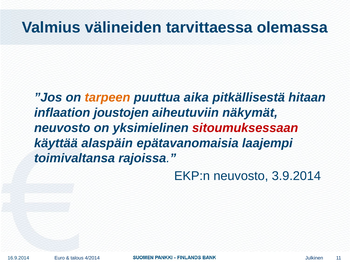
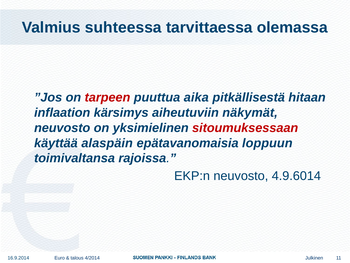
välineiden: välineiden -> suhteessa (123, 27)
tarpeen colour: orange -> red (107, 97)
joustojen: joustojen -> kärsimys (121, 113)
laajempi: laajempi -> loppuun (267, 143)
3.9.2014: 3.9.2014 -> 4.9.6014 (296, 176)
